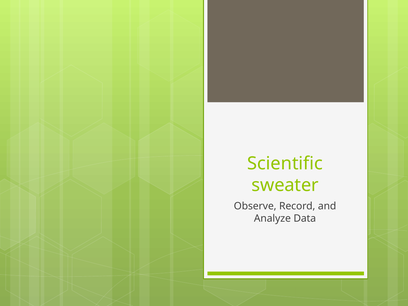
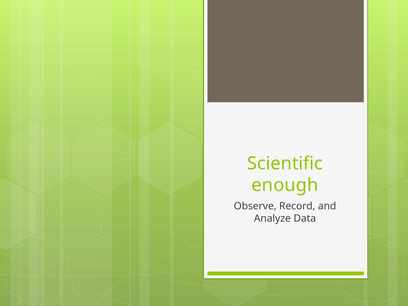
sweater: sweater -> enough (285, 185)
